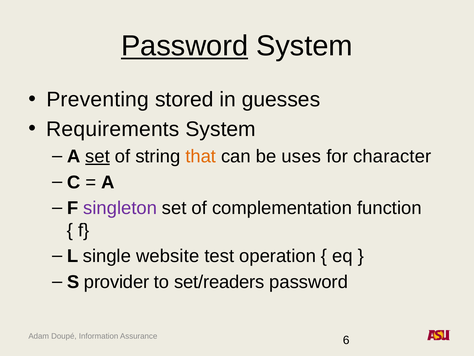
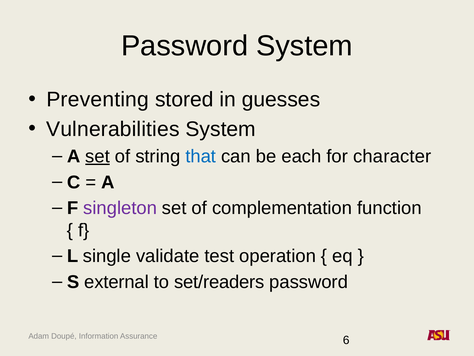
Password underline: present -> none (185, 46)
Requirements: Requirements -> Vulnerabilities (113, 129)
that colour: orange -> blue (201, 156)
uses: uses -> each (301, 156)
website: website -> validate (168, 256)
provider: provider -> external (117, 282)
